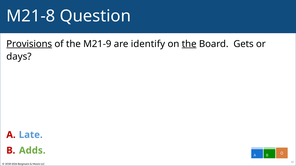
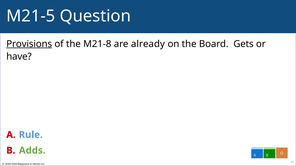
M21-8: M21-8 -> M21-5 (31, 16)
M21-9: M21-9 -> M21-8 (97, 44)
identify: identify -> already (148, 44)
the underline: present -> none (189, 44)
days: days -> have (19, 57)
Late: Late -> Rule (31, 135)
